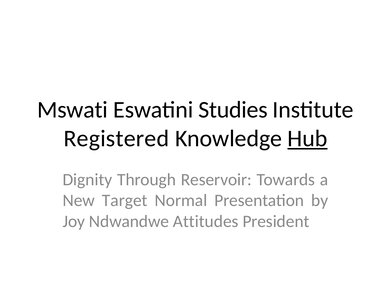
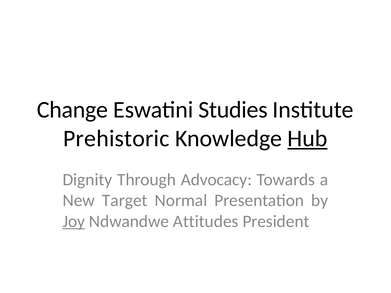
Mswati: Mswati -> Change (73, 110)
Registered: Registered -> Prehistoric (116, 139)
Reservoir: Reservoir -> Advocacy (216, 180)
Joy underline: none -> present (74, 222)
